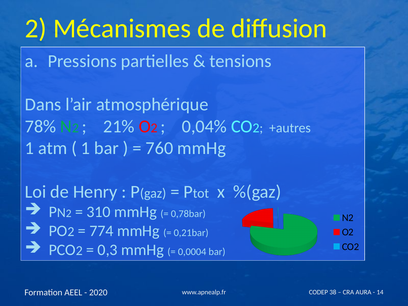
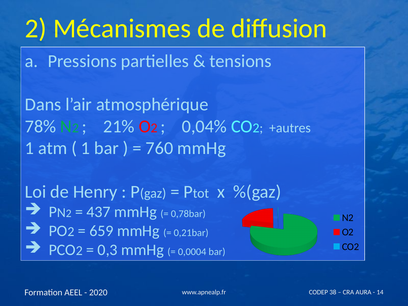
310: 310 -> 437 (99, 212)
774: 774 -> 659 (101, 231)
